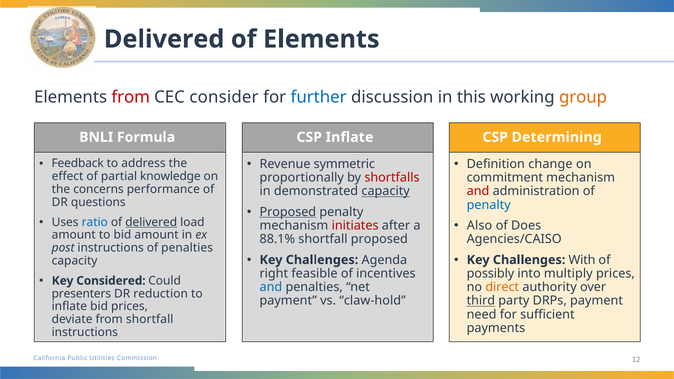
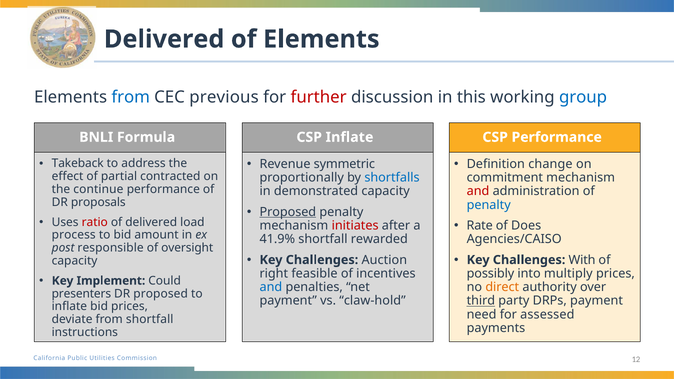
from colour: red -> blue (131, 97)
consider: consider -> previous (224, 97)
further colour: blue -> red (319, 97)
group colour: orange -> blue (583, 97)
CSP Determining: Determining -> Performance (557, 137)
Feedback: Feedback -> Takeback (78, 164)
knowledge: knowledge -> contracted (170, 177)
shortfalls colour: red -> blue (392, 178)
concerns: concerns -> continue (98, 189)
capacity underline: present -> none (386, 191)
questions: questions -> proposals (98, 202)
ratio colour: blue -> red (95, 222)
delivered underline: present -> none (151, 222)
Also: Also -> Rate (480, 226)
amount: amount -> process (74, 235)
88.1%: 88.1% -> 41.9% (277, 239)
shortfall proposed: proposed -> rewarded (379, 239)
post instructions: instructions -> responsible (111, 248)
of penalties: penalties -> oversight (187, 248)
Agenda: Agenda -> Auction (384, 260)
Considered: Considered -> Implement (111, 281)
DR reduction: reduction -> proposed (161, 294)
sufficient: sufficient -> assessed (547, 315)
